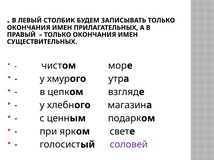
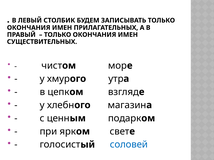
соловей colour: purple -> blue (129, 145)
